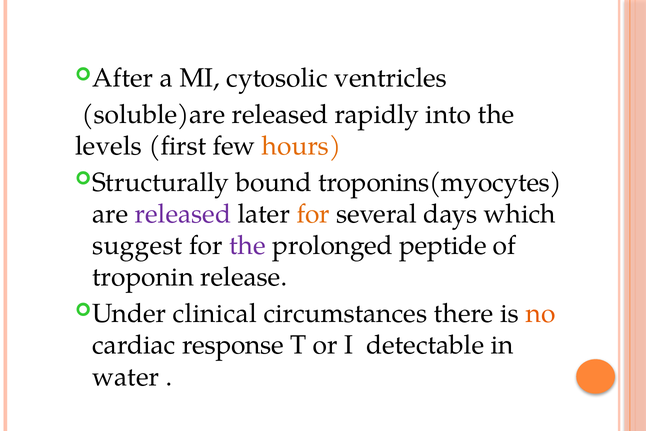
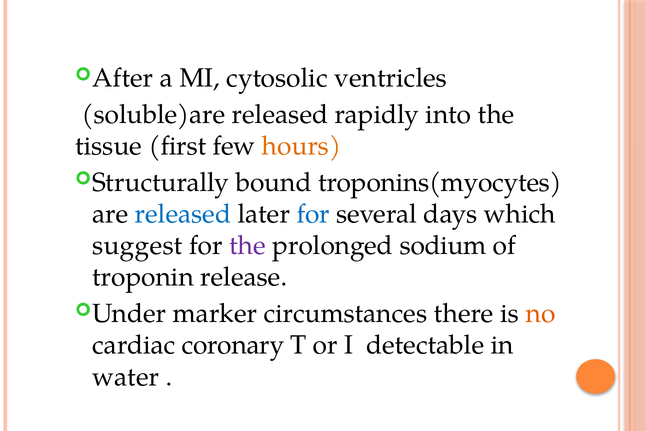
levels: levels -> tissue (109, 146)
released colour: purple -> blue (183, 214)
for colour: orange -> blue (313, 214)
peptide: peptide -> sodium (443, 245)
clinical: clinical -> marker (215, 313)
response: response -> coronary (233, 345)
